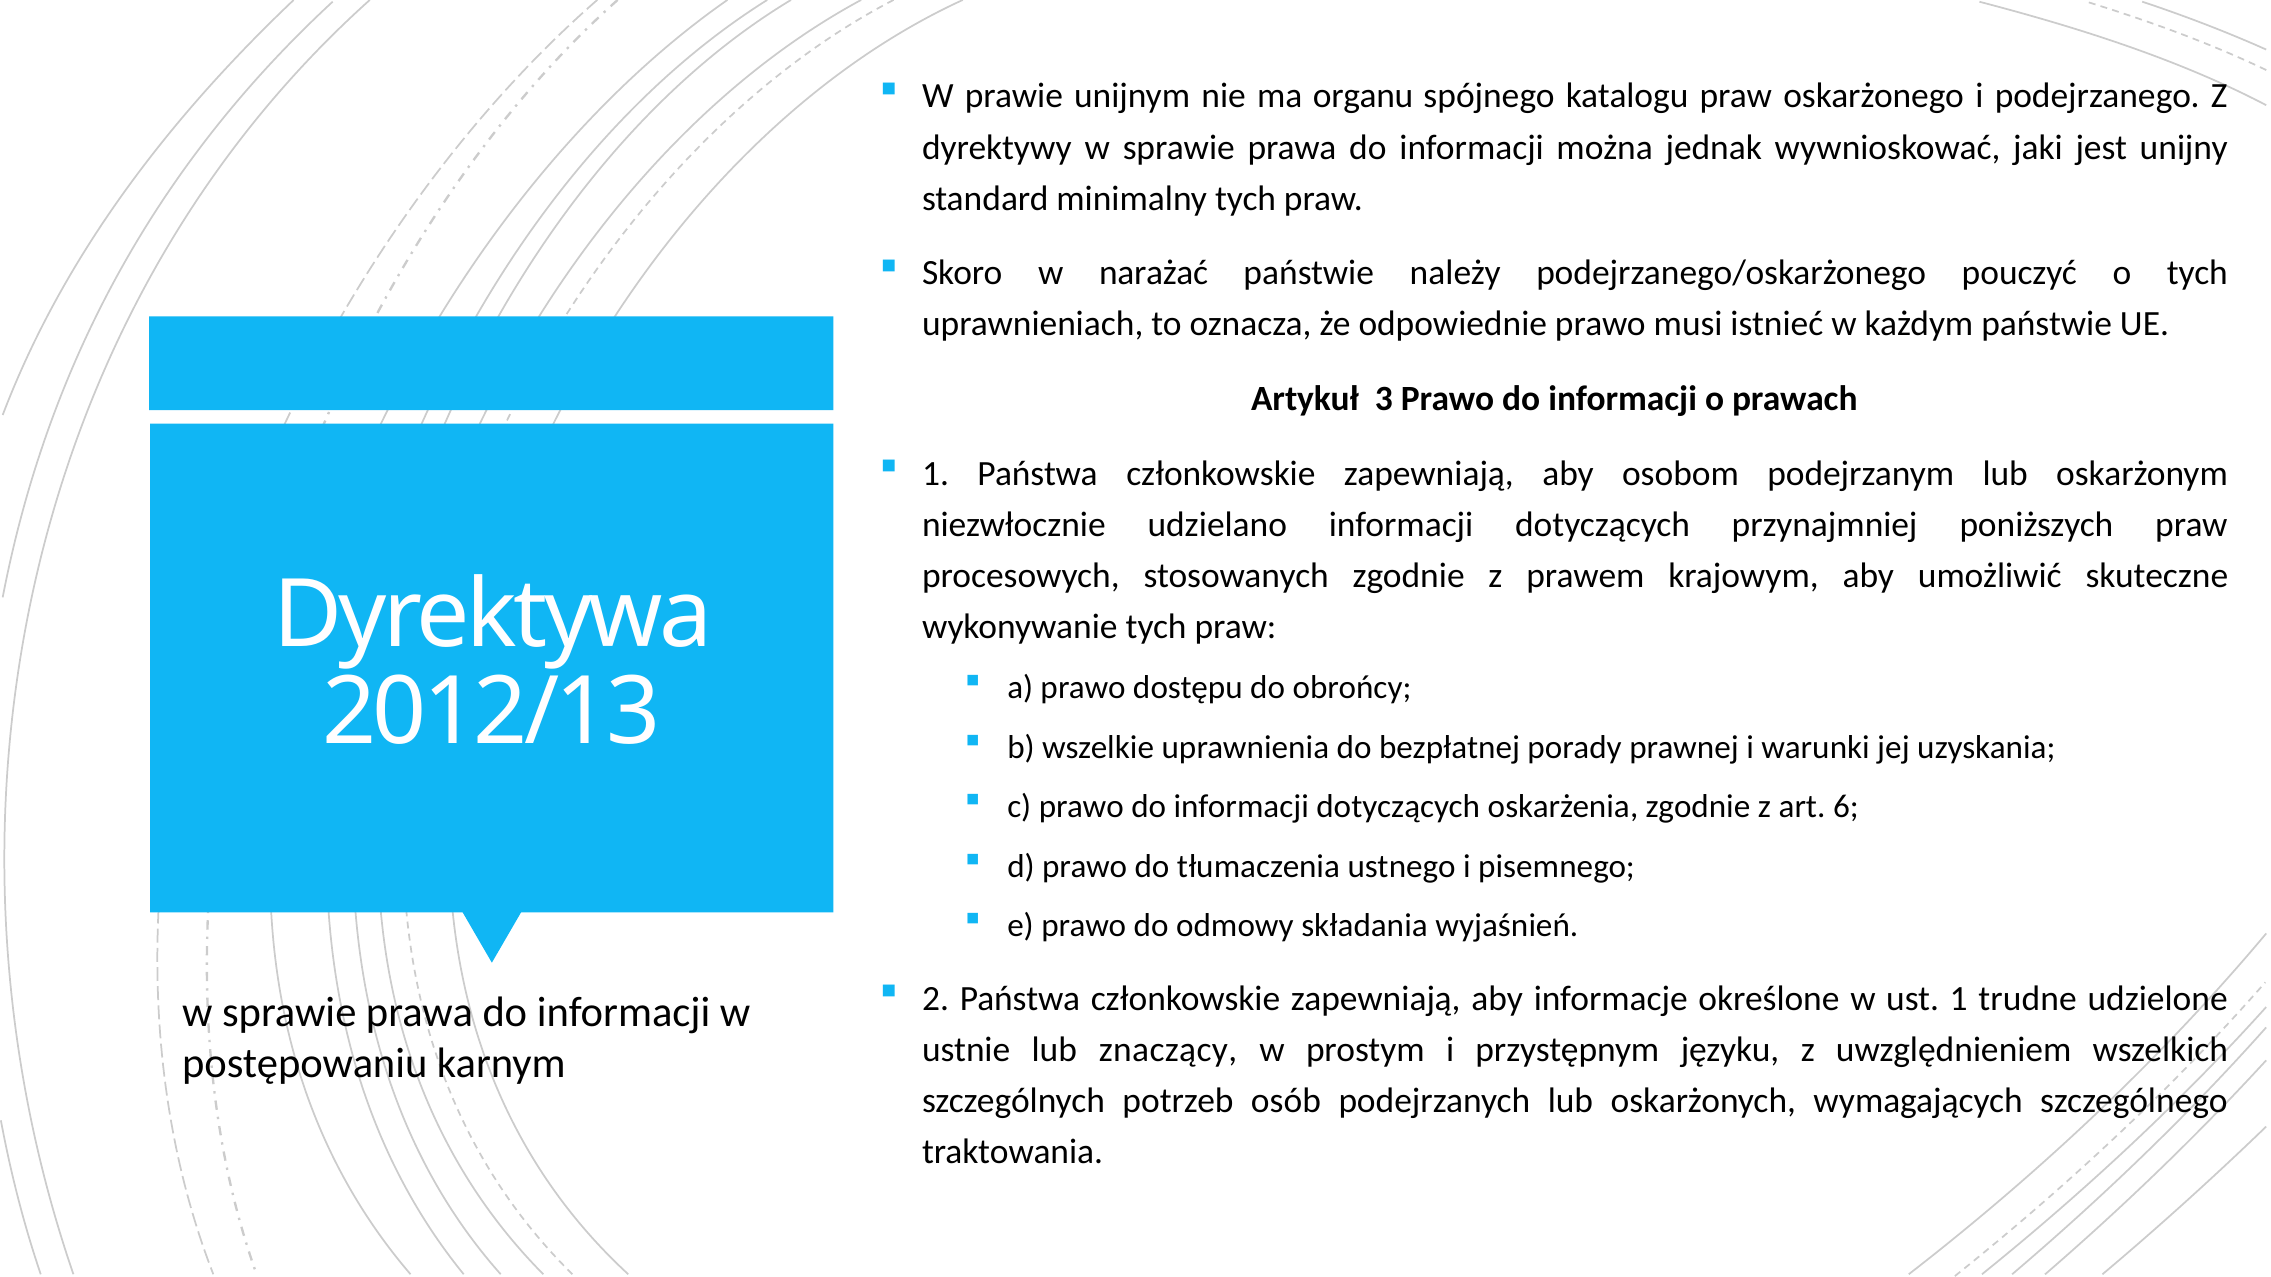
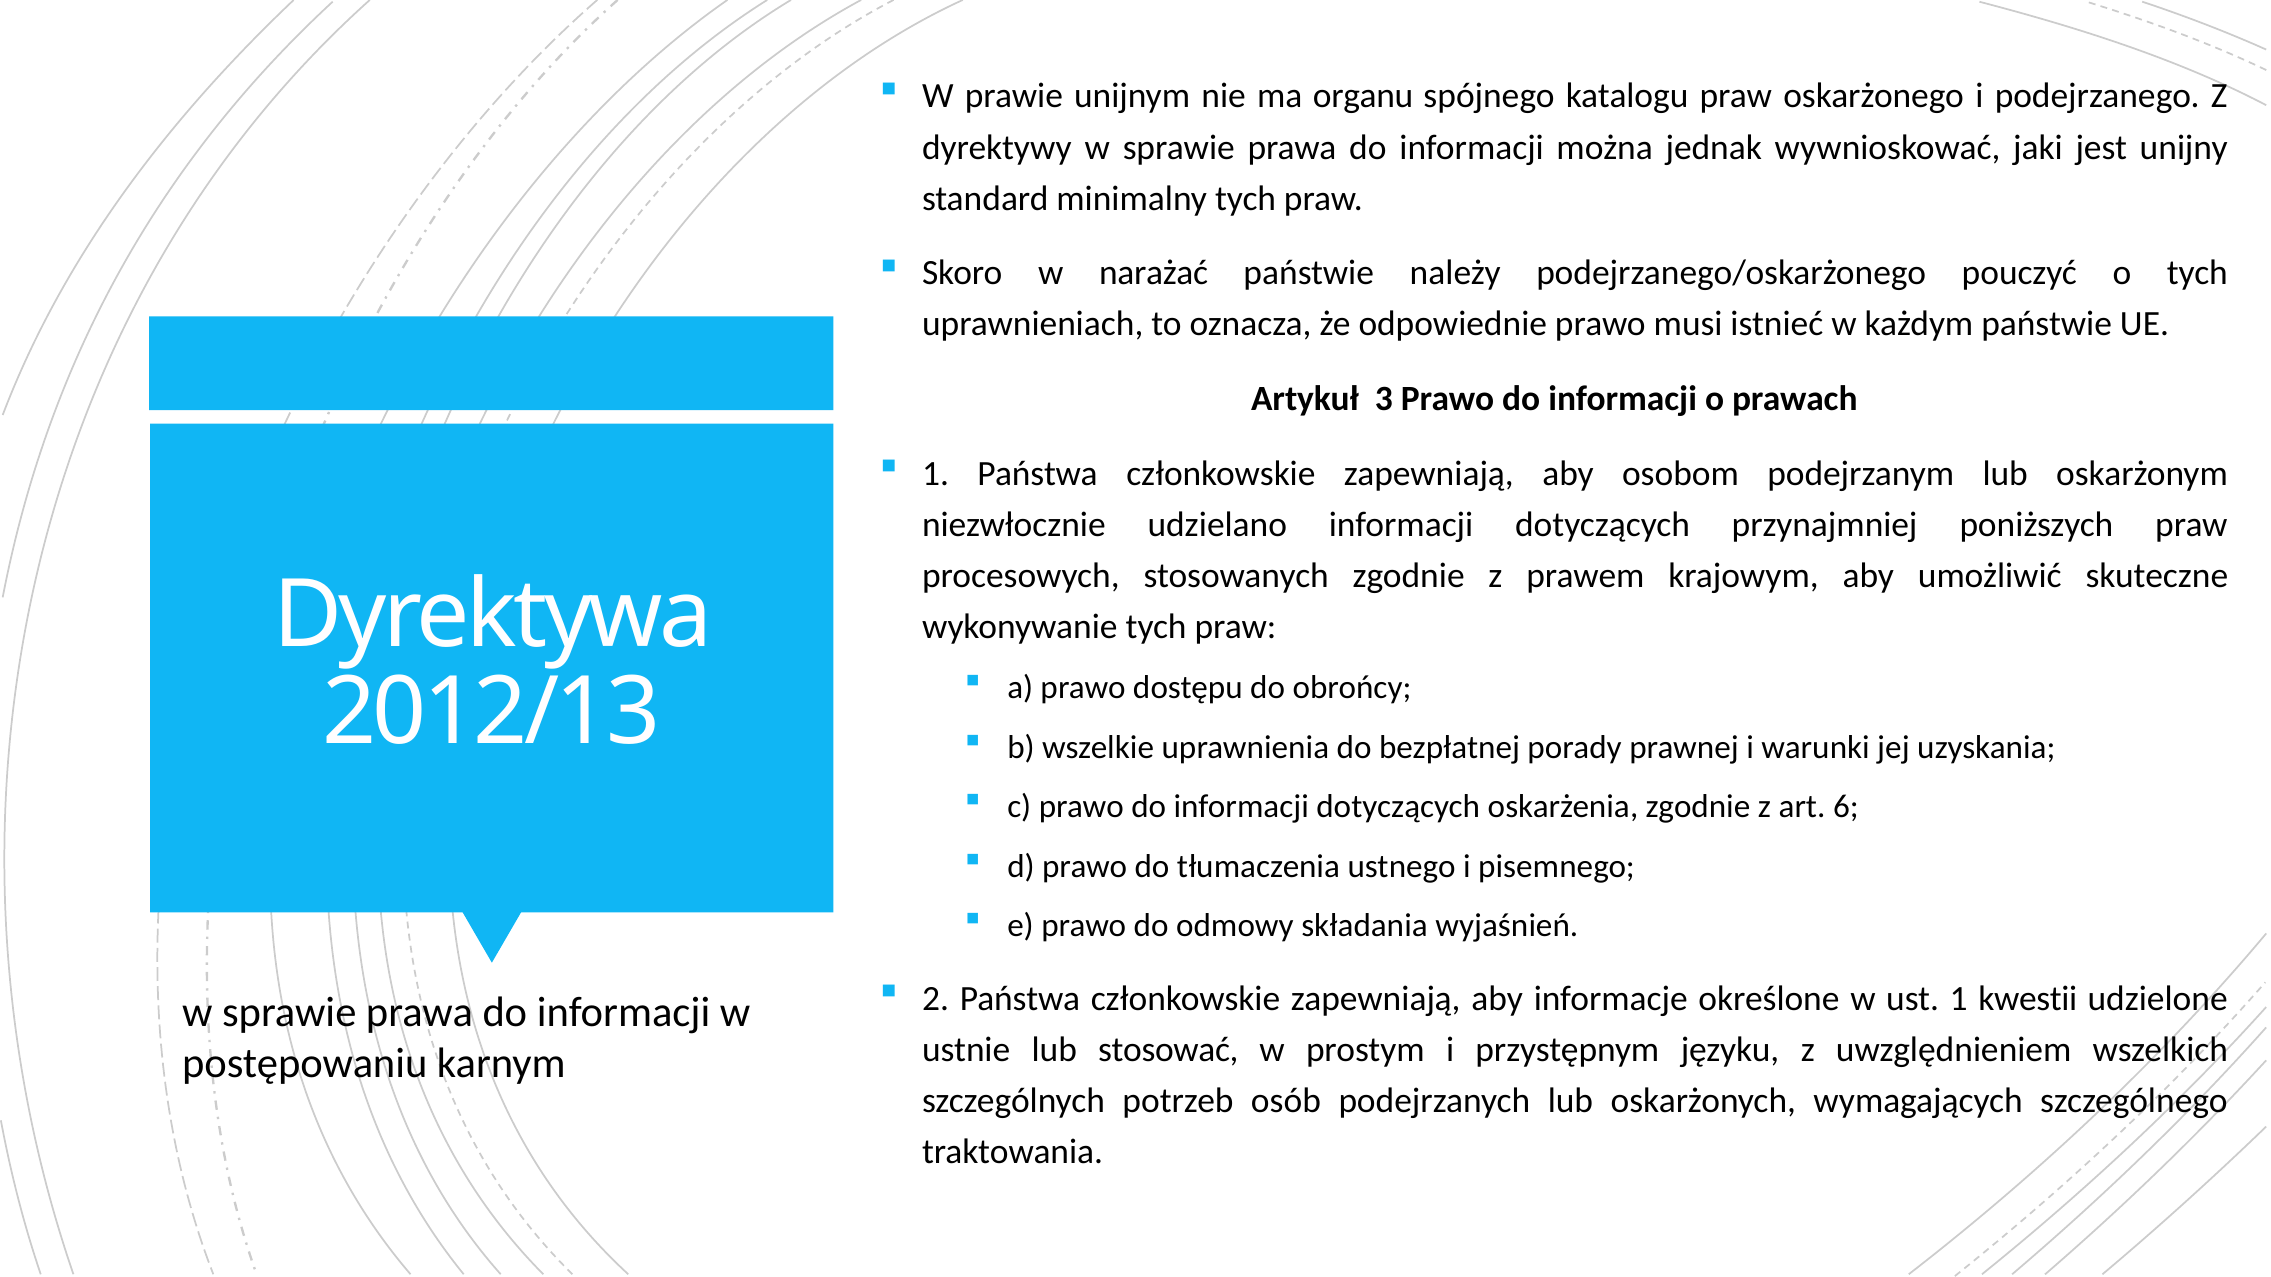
trudne: trudne -> kwestii (2028, 999)
znaczący: znaczący -> stosować (1168, 1050)
